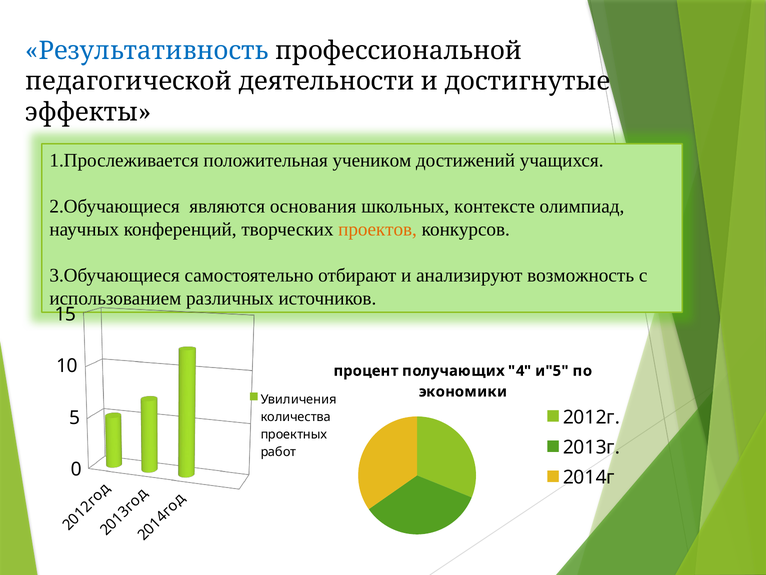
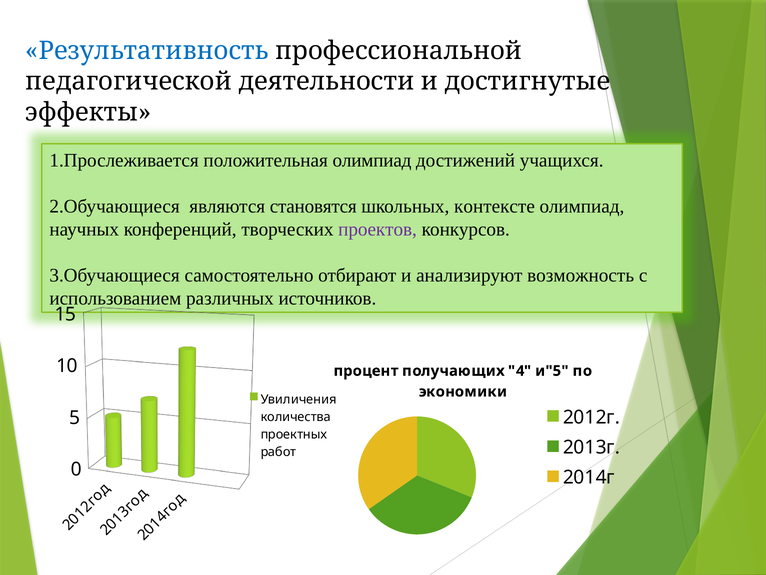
положительная учеником: учеником -> олимпиад (372, 160)
основания: основания -> становятся (313, 206)
проектов colour: orange -> purple (378, 229)
